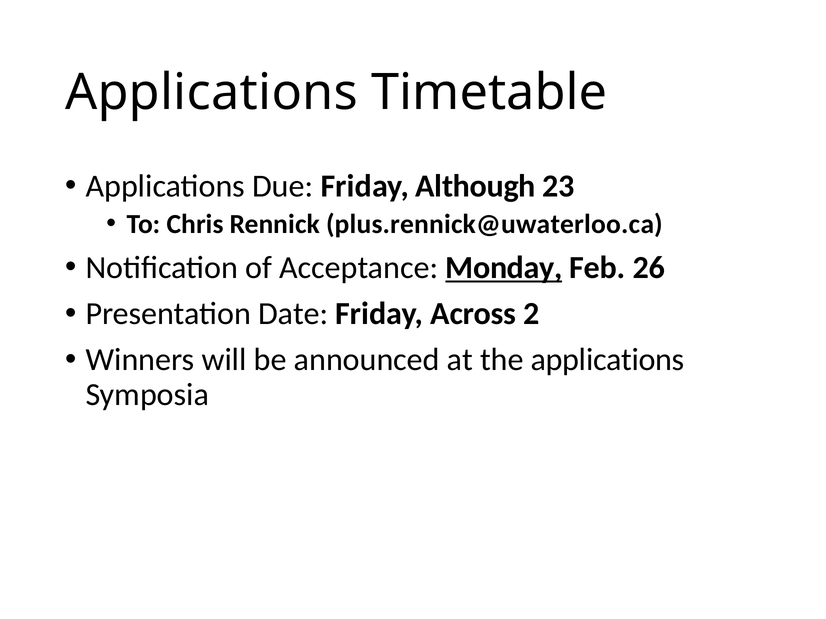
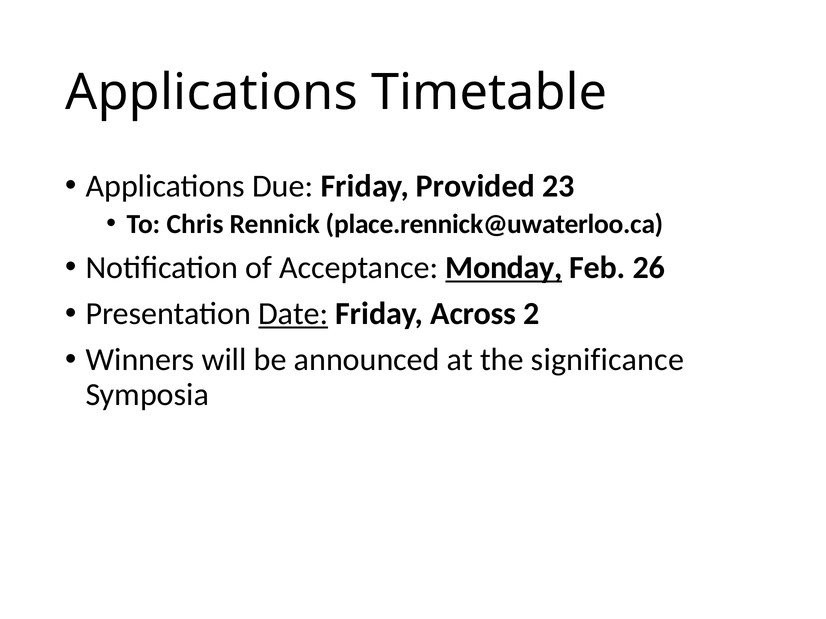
Although: Although -> Provided (475, 186)
plus.rennick@uwaterloo.ca: plus.rennick@uwaterloo.ca -> place.rennick@uwaterloo.ca (495, 224)
Date underline: none -> present (293, 314)
the applications: applications -> significance (607, 360)
